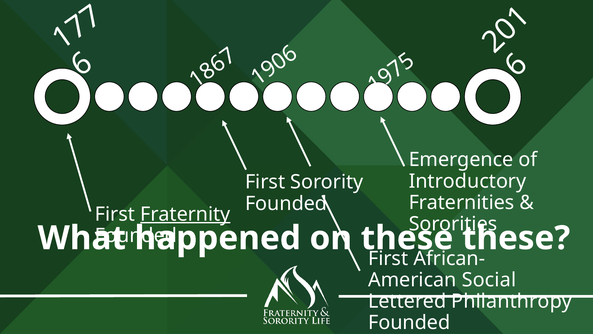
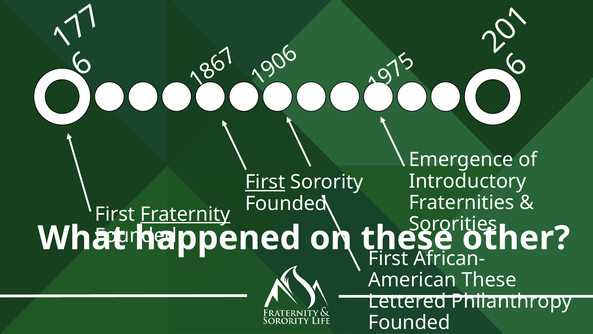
First underline: none -> present (265, 182)
these: these -> other (516, 238)
Social: Social -> These (489, 280)
